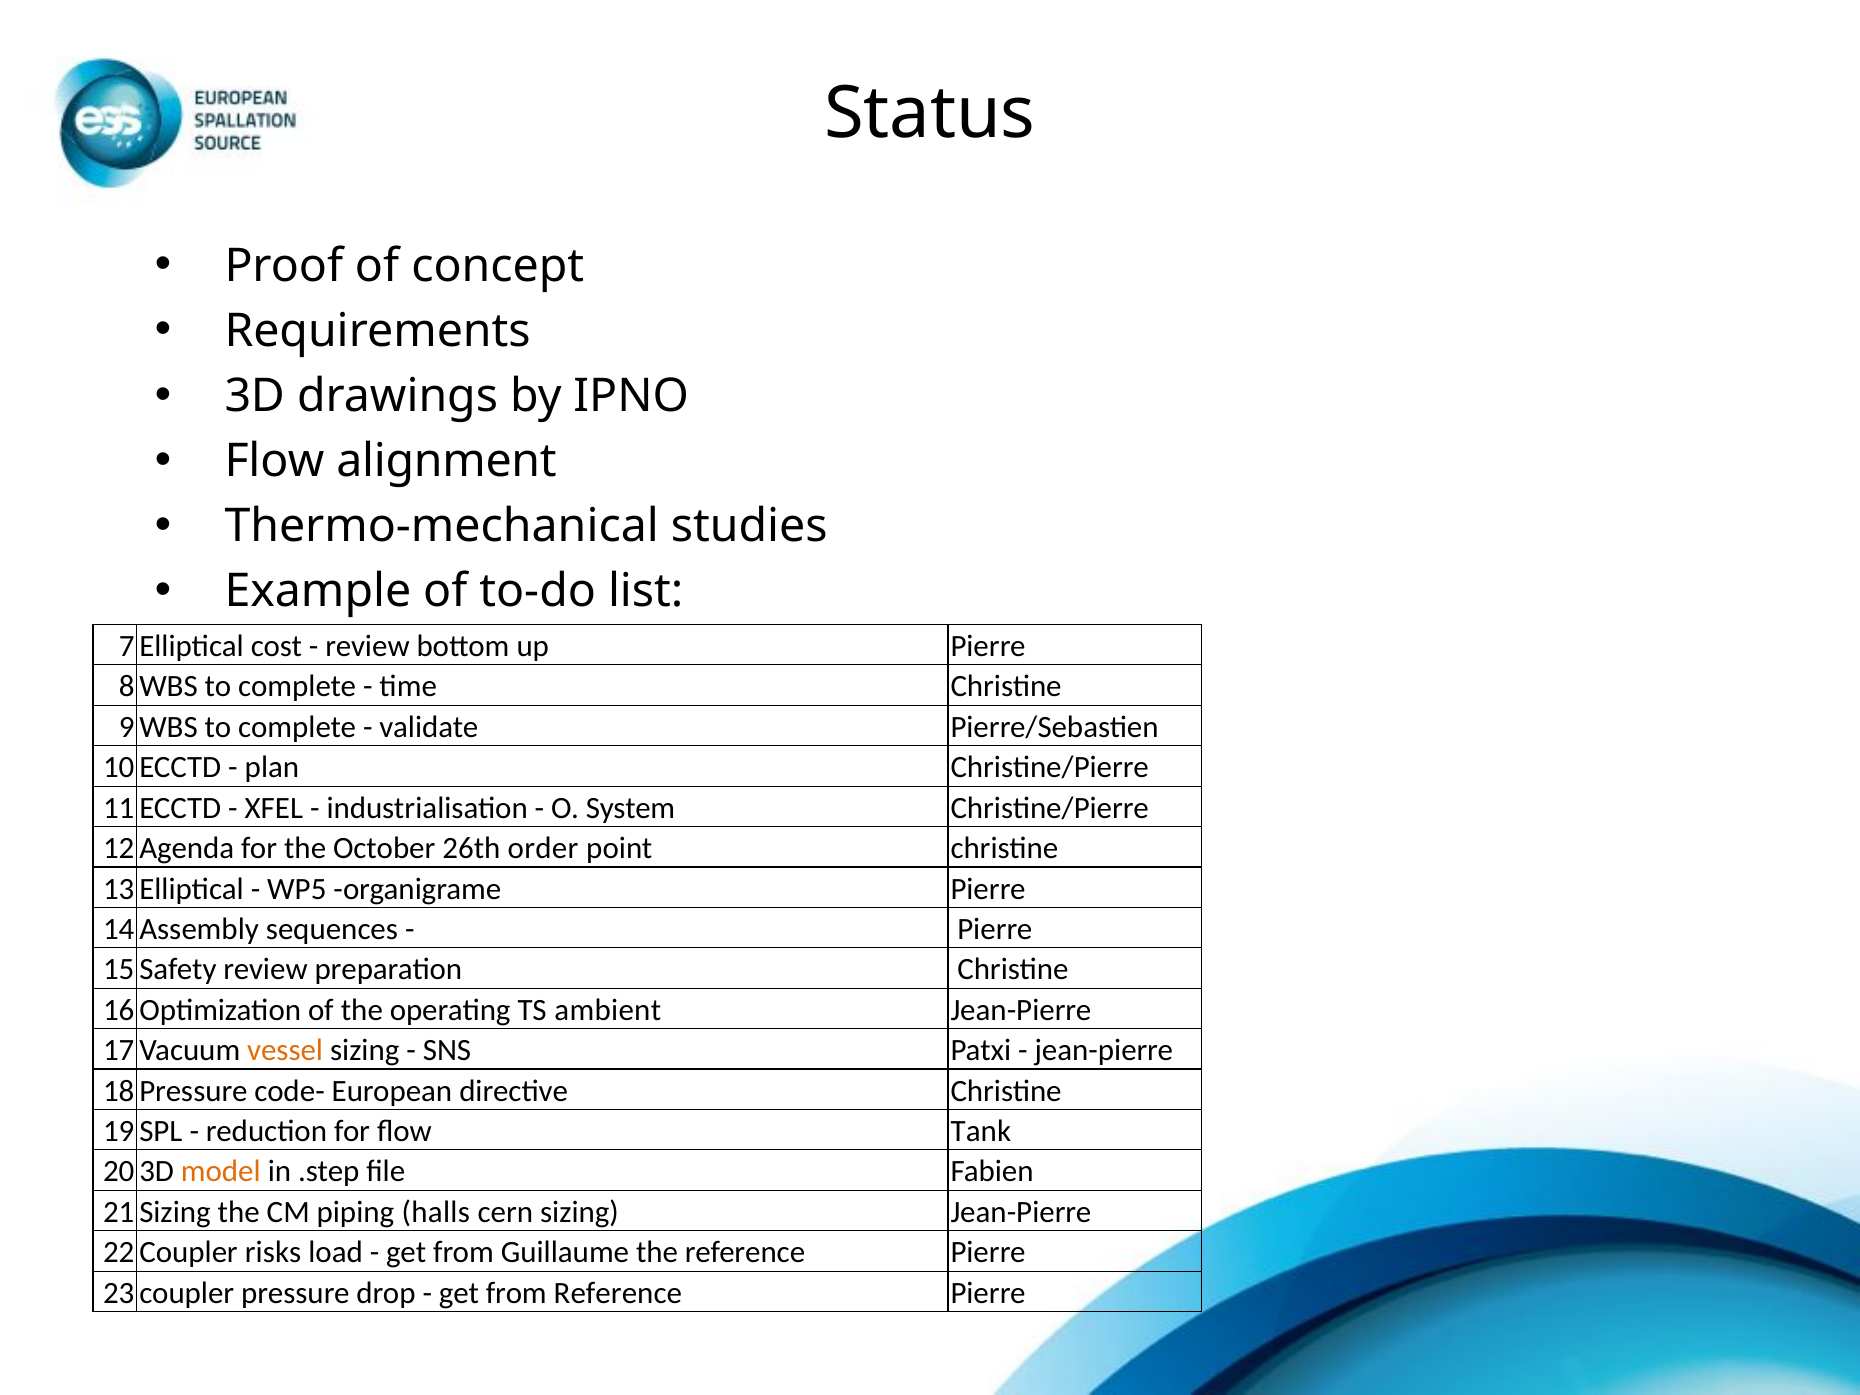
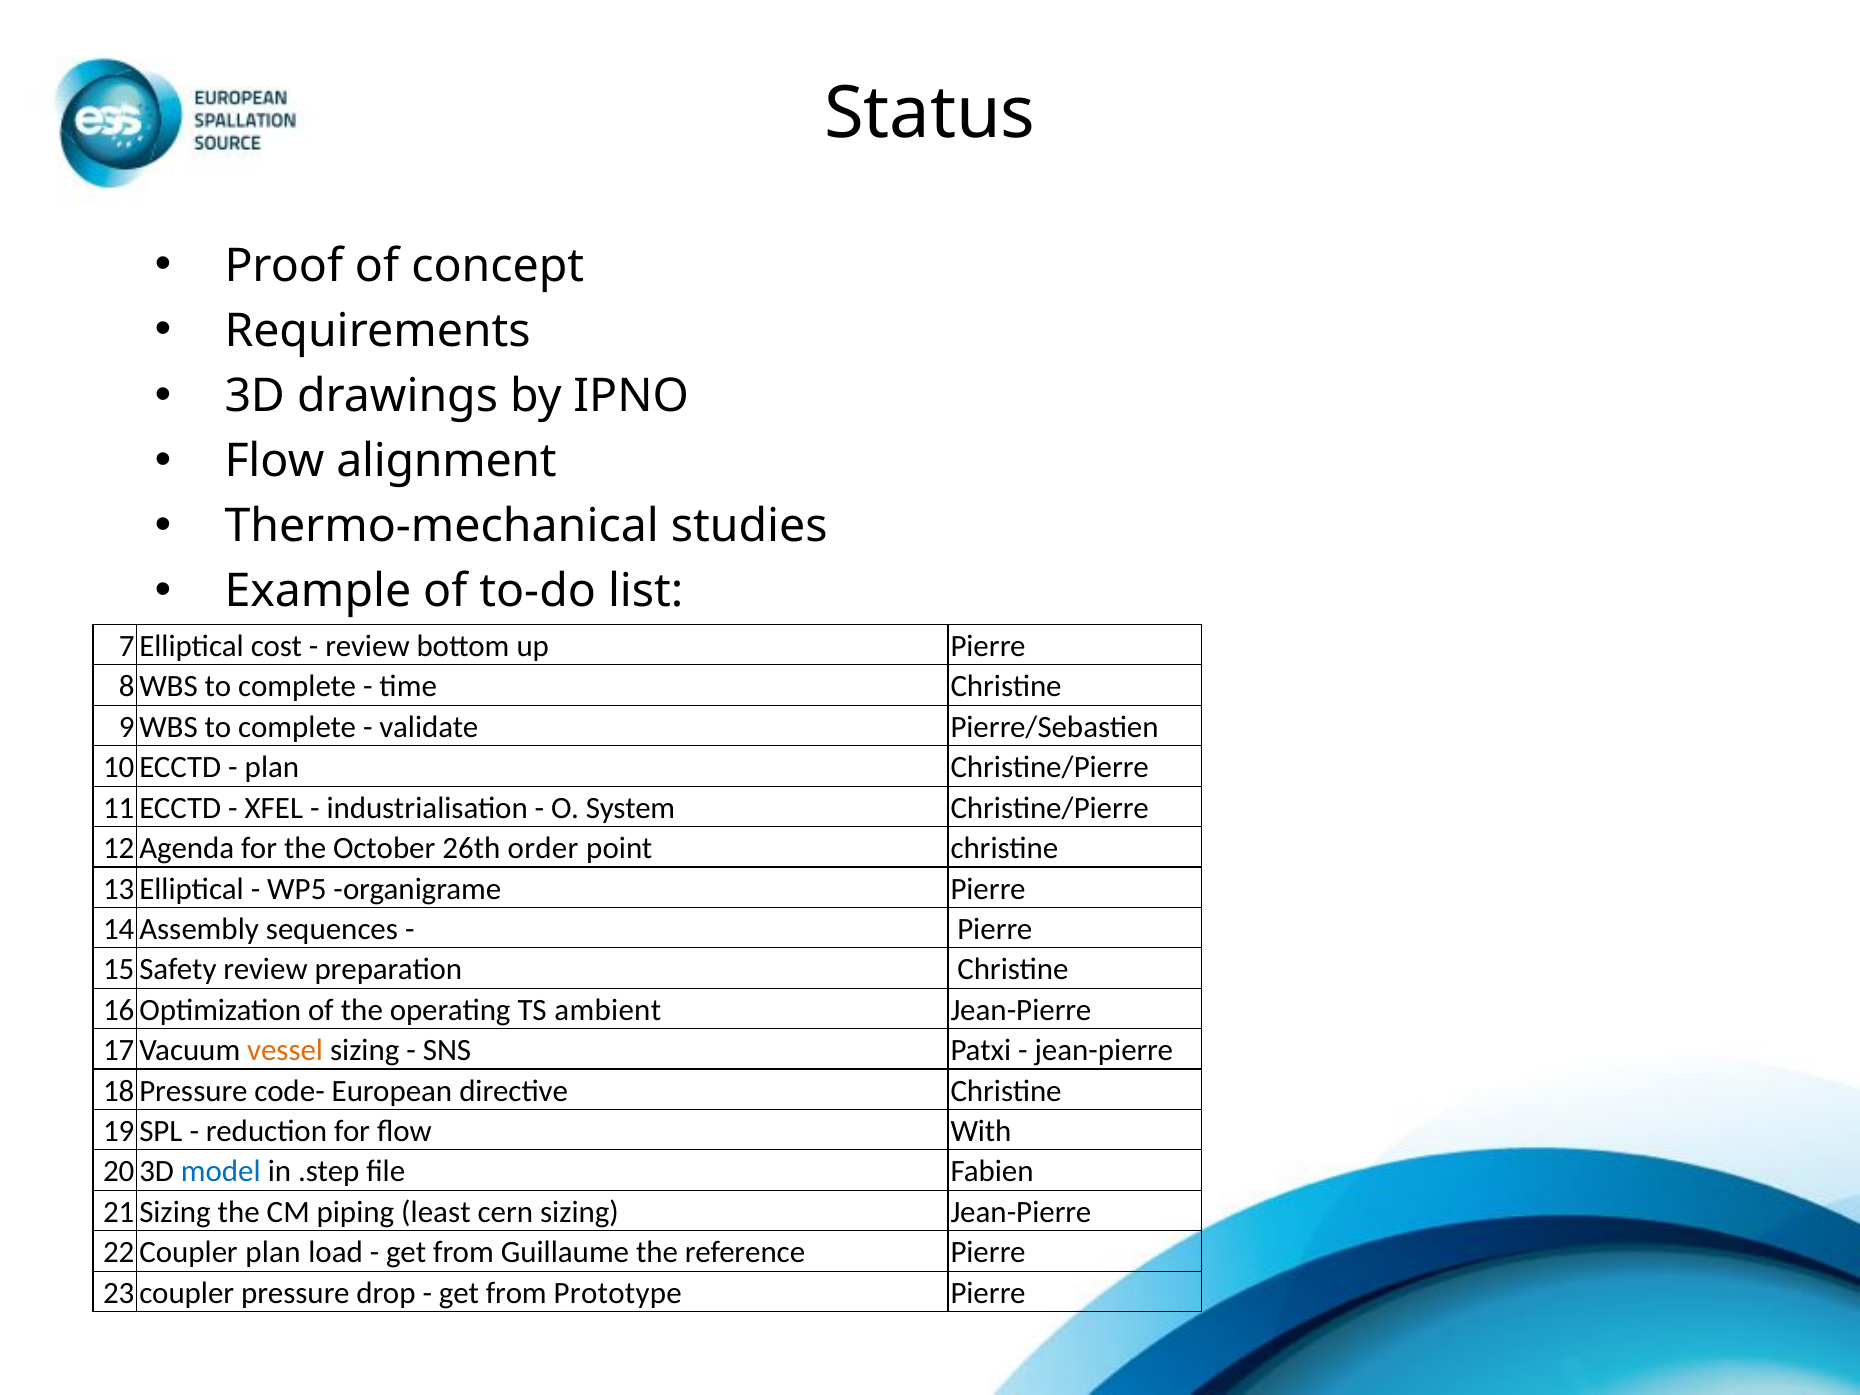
Tank: Tank -> With (981, 1131)
model colour: orange -> blue (221, 1172)
halls: halls -> least (436, 1212)
risks: risks -> plan (273, 1253)
from Reference: Reference -> Prototype (618, 1293)
